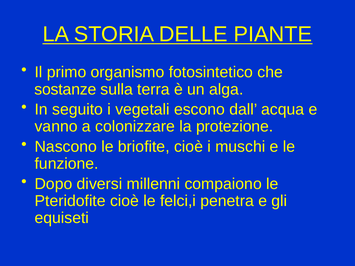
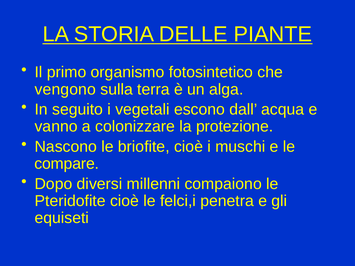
sostanze: sostanze -> vengono (65, 89)
funzione: funzione -> compare (67, 164)
